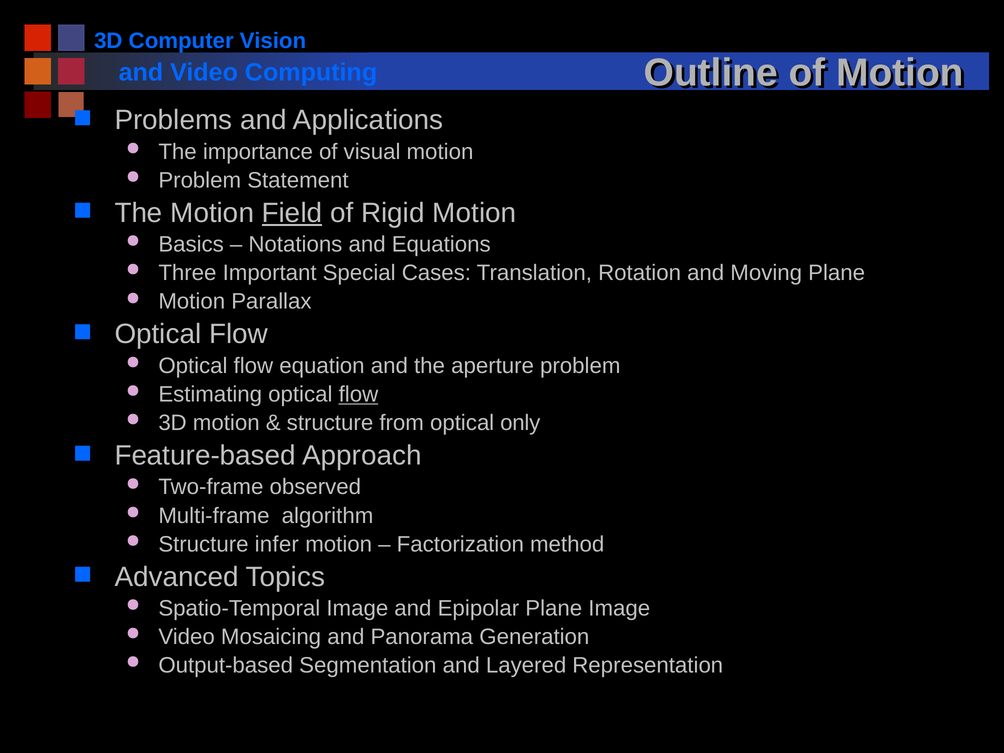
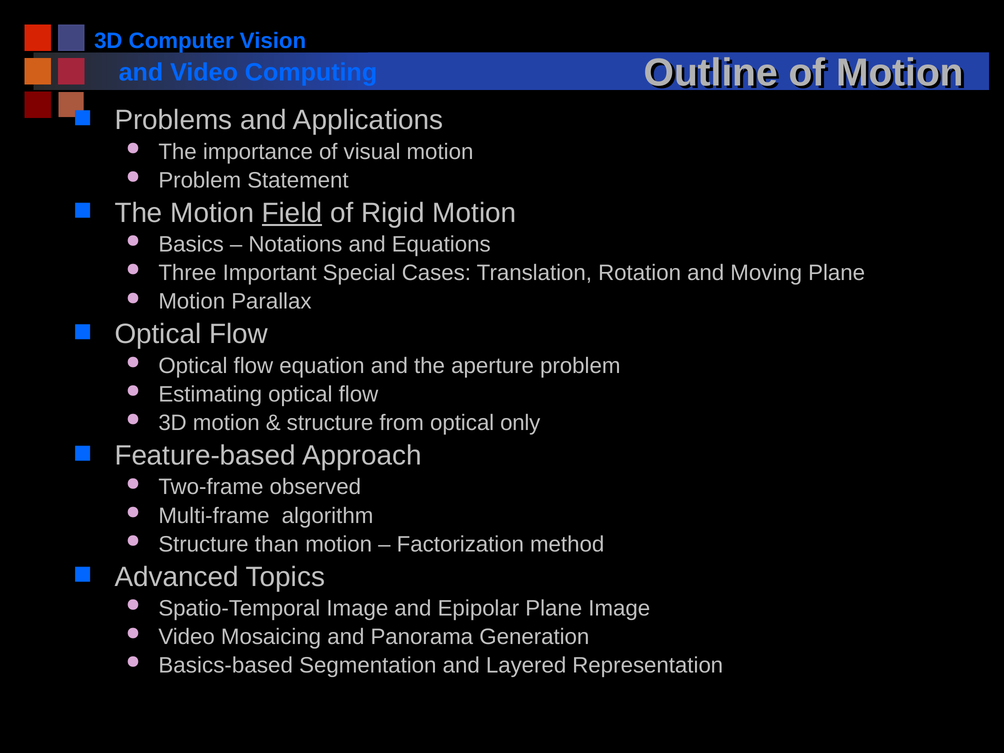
flow underline: present -> none (358, 394)
infer: infer -> than (277, 544)
Output-based: Output-based -> Basics-based (226, 666)
